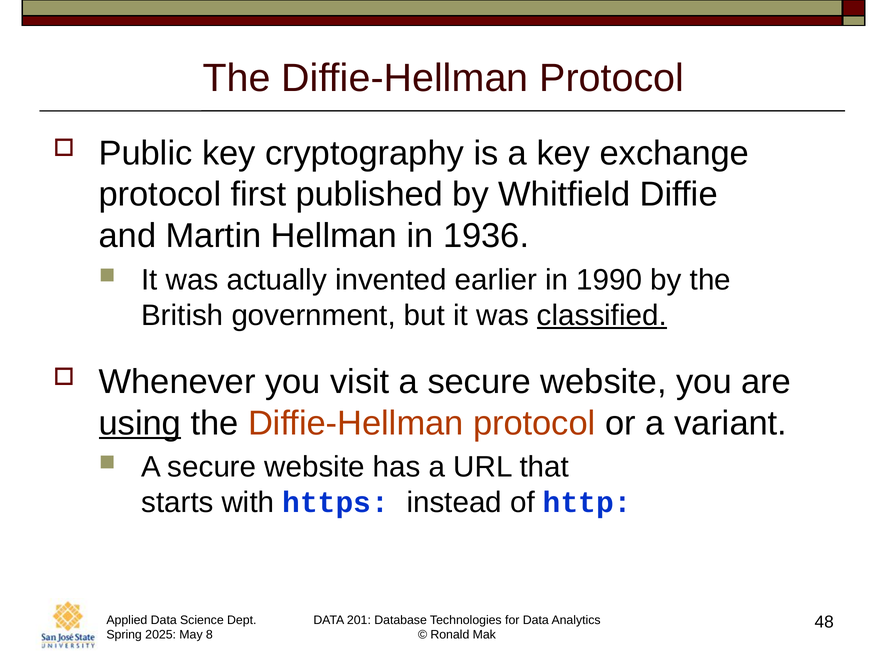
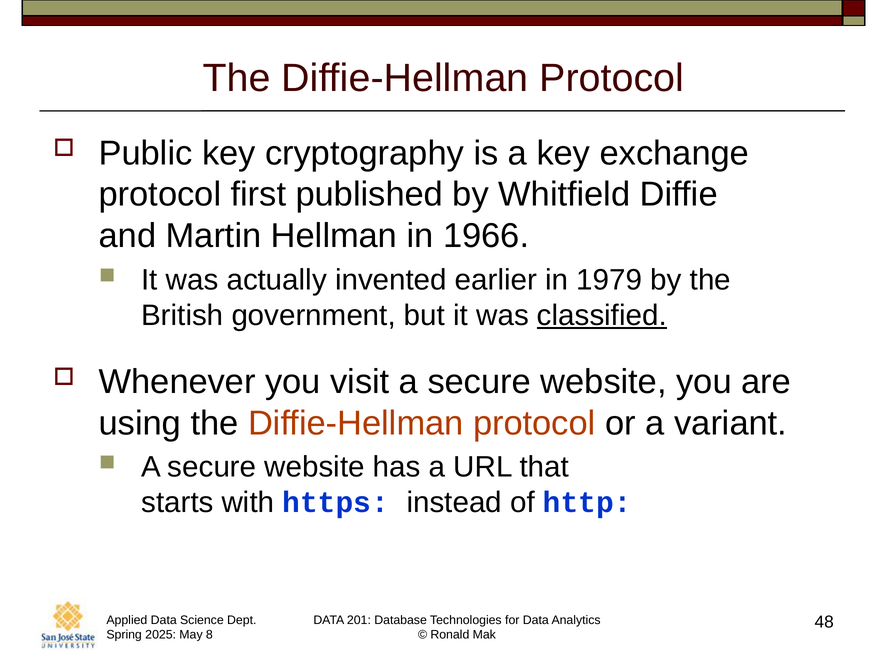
1936: 1936 -> 1966 (486, 236)
1990: 1990 -> 1979 (609, 280)
using underline: present -> none (140, 423)
